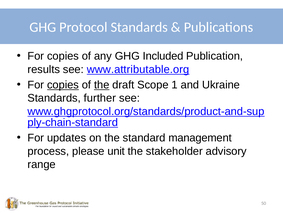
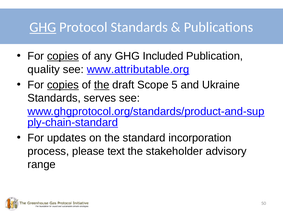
GHG underline: none -> present (43, 27)
copies underline: none -> present (63, 56)
results: results -> quality (44, 69)
1: 1 -> 5 (175, 85)
further: further -> serves (100, 98)
management: management -> incorporation (200, 137)
unit: unit -> text (116, 151)
